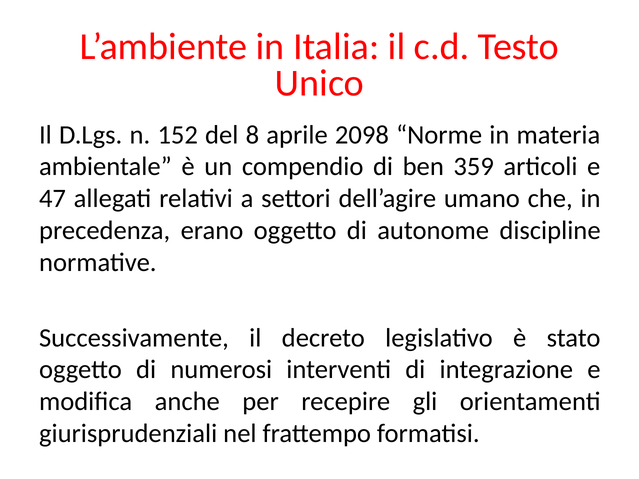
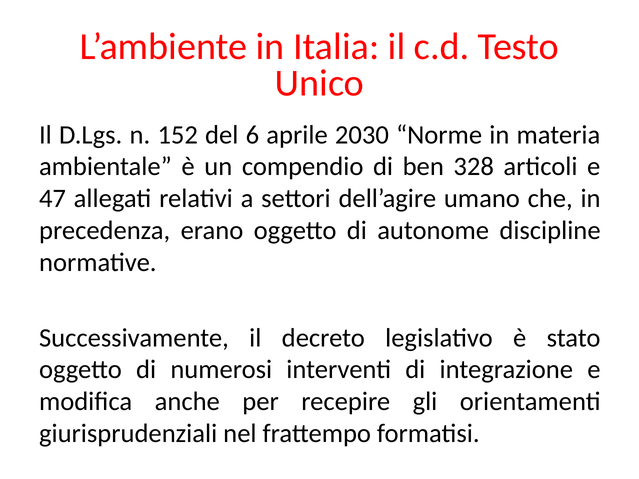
8: 8 -> 6 (252, 135)
2098: 2098 -> 2030 (362, 135)
359: 359 -> 328 (474, 167)
